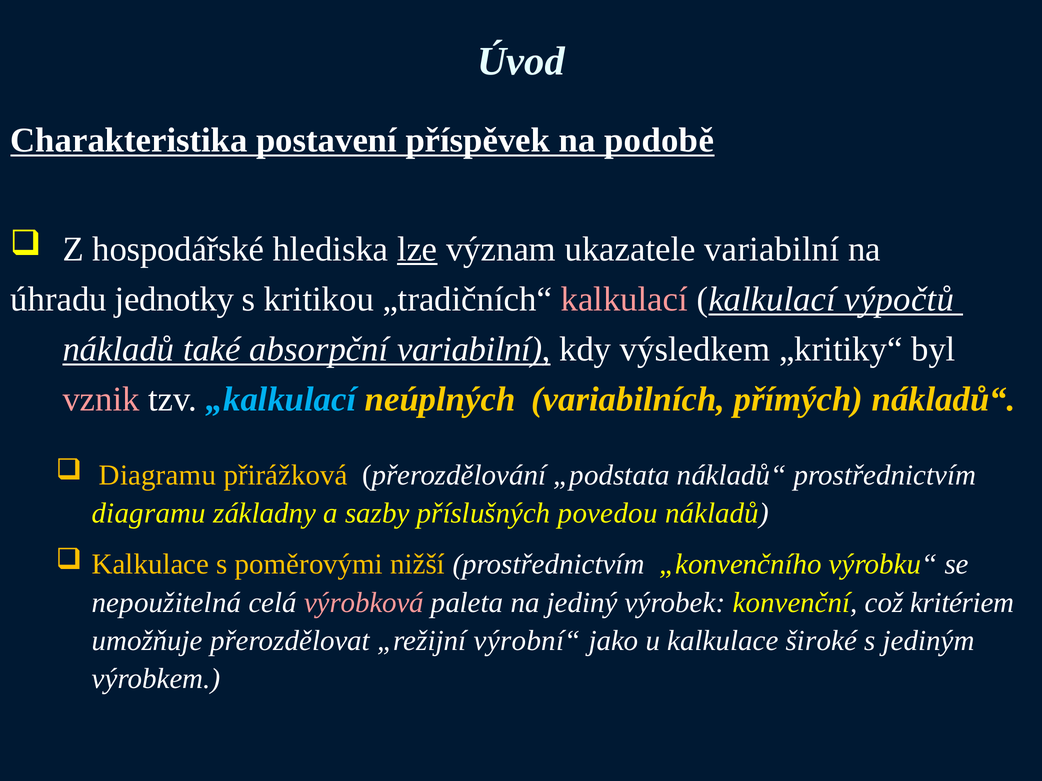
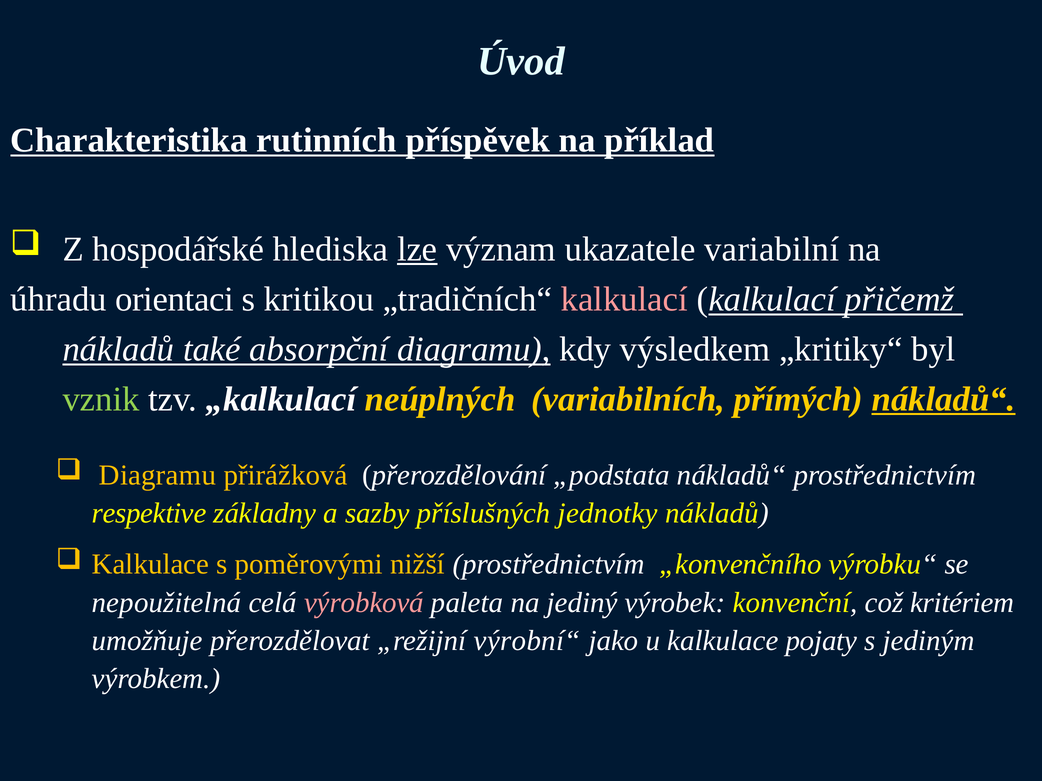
postavení: postavení -> rutinních (326, 140)
podobě: podobě -> příklad (659, 140)
jednotky: jednotky -> orientaci (174, 299)
výpočtů: výpočtů -> přičemž (899, 299)
absorpční variabilní: variabilní -> diagramu (474, 349)
vznik colour: pink -> light green (101, 399)
„kalkulací colour: light blue -> white (281, 399)
nákladů“ underline: none -> present (944, 399)
diagramu: diagramu -> respektive (149, 514)
povedou: povedou -> jednotky (608, 514)
široké: široké -> pojaty (821, 641)
